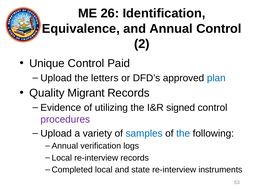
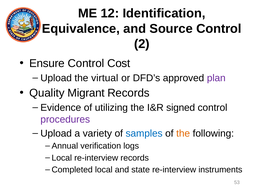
26: 26 -> 12 (110, 13)
and Annual: Annual -> Source (171, 29)
Unique: Unique -> Ensure (47, 63)
Paid: Paid -> Cost (119, 63)
letters: letters -> virtual (105, 78)
plan colour: blue -> purple (216, 78)
the colour: blue -> orange (183, 134)
